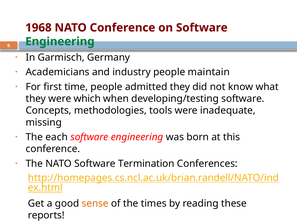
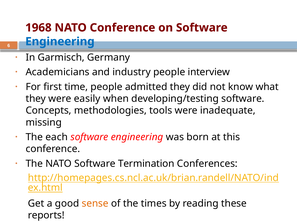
Engineering colour: green -> blue (60, 42)
maintain: maintain -> interview (209, 72)
which: which -> easily (87, 99)
